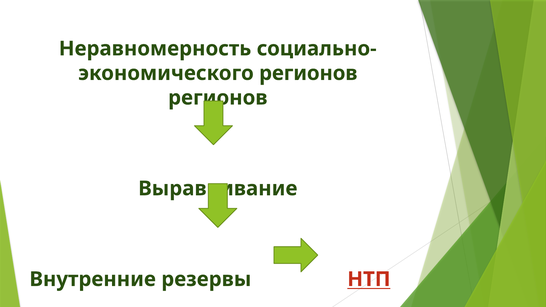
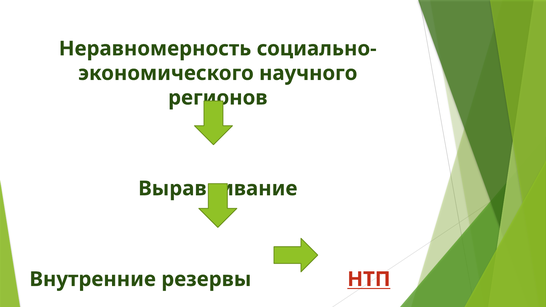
регионов: регионов -> научного (308, 73)
